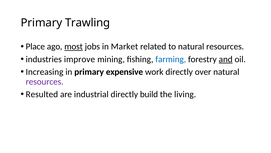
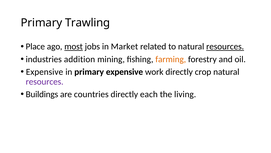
resources underline: none -> present (225, 46)
improve: improve -> addition (79, 59)
farming colour: blue -> orange (171, 59)
and underline: present -> none (226, 59)
Increasing: Increasing -> Expensive (45, 72)
over: over -> crop (203, 72)
Resulted: Resulted -> Buildings (42, 94)
industrial: industrial -> countries (91, 94)
build: build -> each (149, 94)
